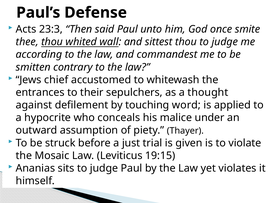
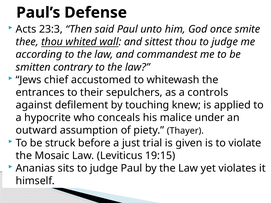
thought: thought -> controls (208, 93)
word: word -> knew (186, 105)
